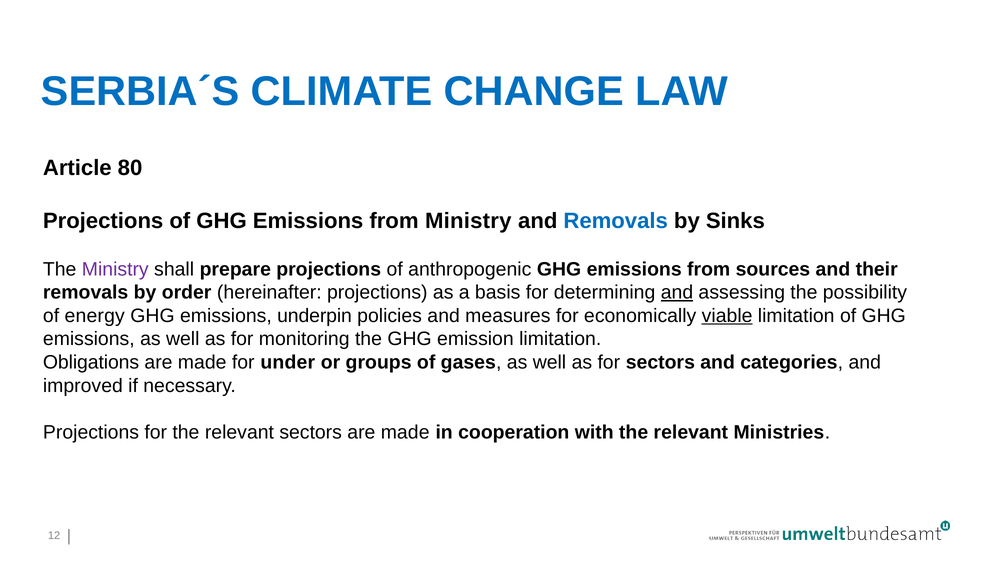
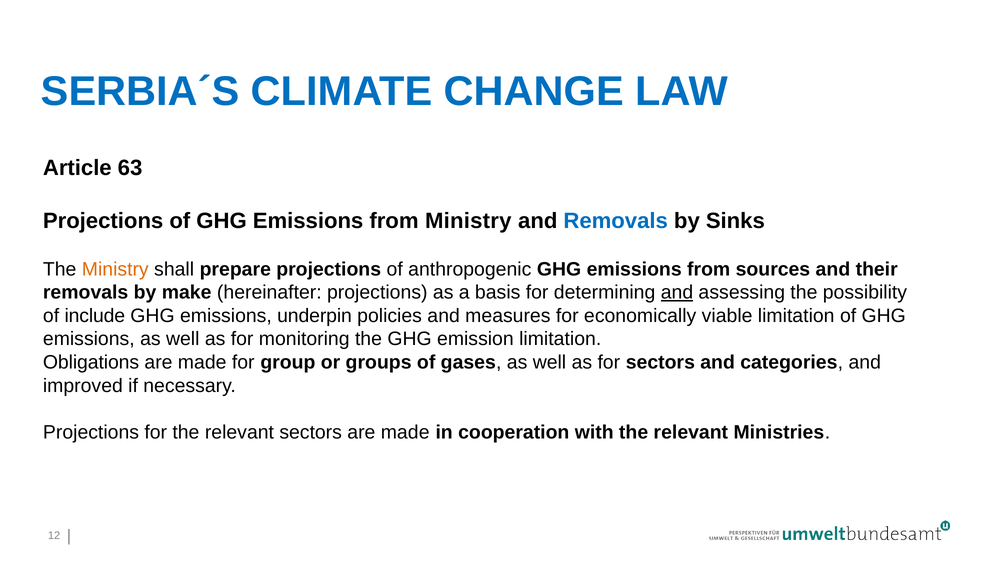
80: 80 -> 63 (130, 168)
Ministry colour: purple -> orange (115, 269)
order: order -> make (187, 293)
energy: energy -> include (95, 316)
viable underline: present -> none (727, 316)
under: under -> group (288, 363)
